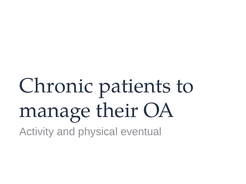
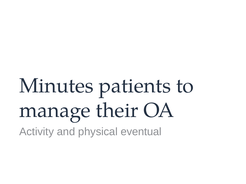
Chronic: Chronic -> Minutes (56, 86)
